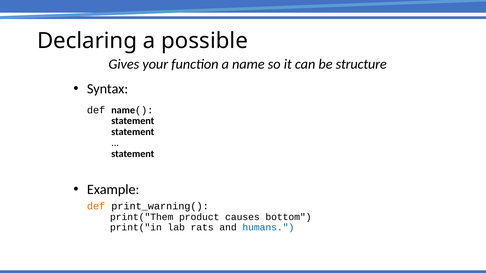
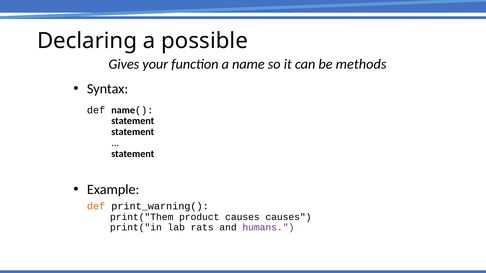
structure: structure -> methods (361, 64)
causes bottom: bottom -> causes (288, 217)
humans colour: blue -> purple (268, 228)
